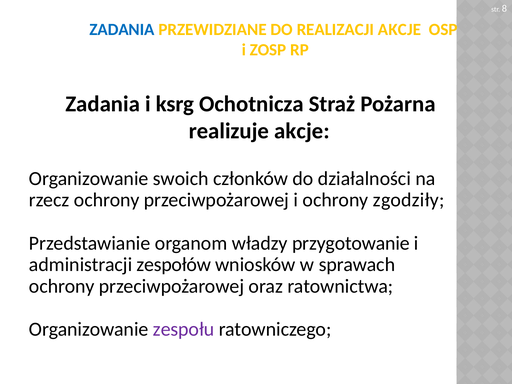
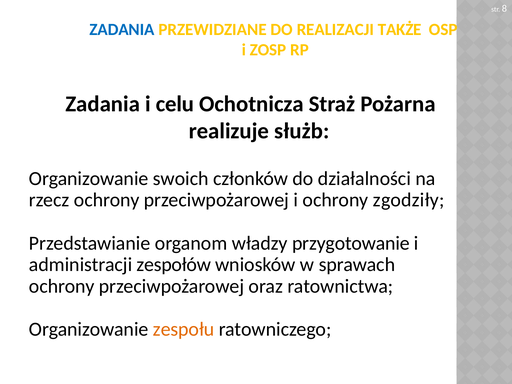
REALIZACJI AKCJE: AKCJE -> TAKŻE (400, 29)
ksrg: ksrg -> celu (175, 104)
realizuje akcje: akcje -> służb (302, 131)
zespołu colour: purple -> orange (184, 329)
